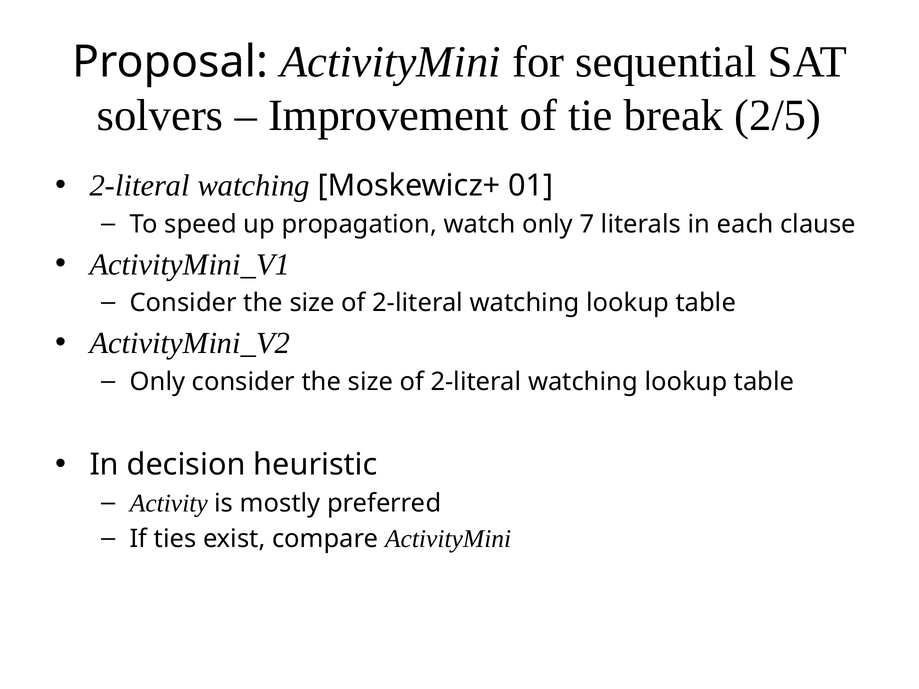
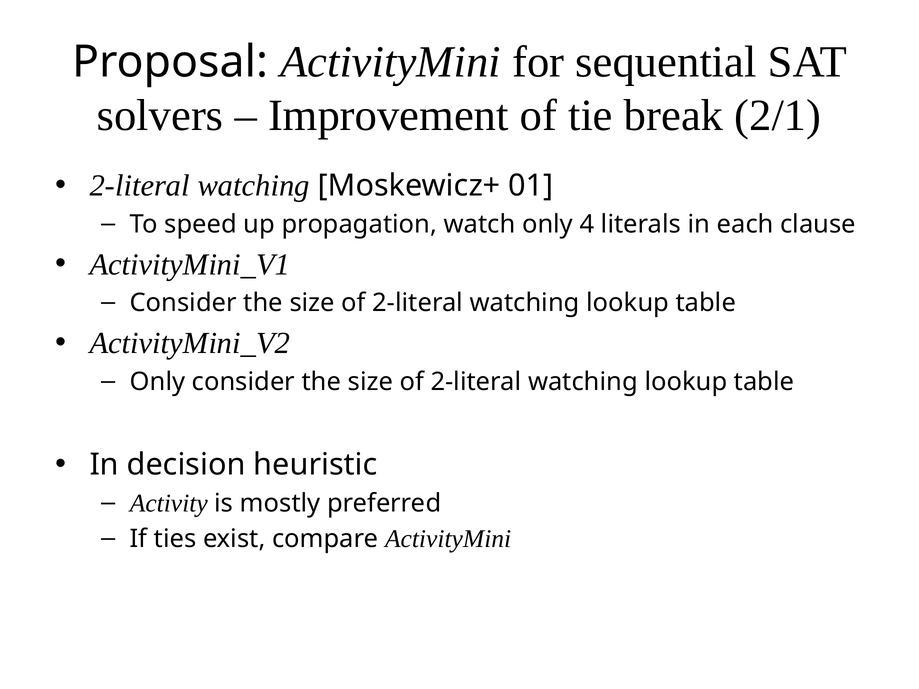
2/5: 2/5 -> 2/1 (778, 116)
7: 7 -> 4 (587, 224)
